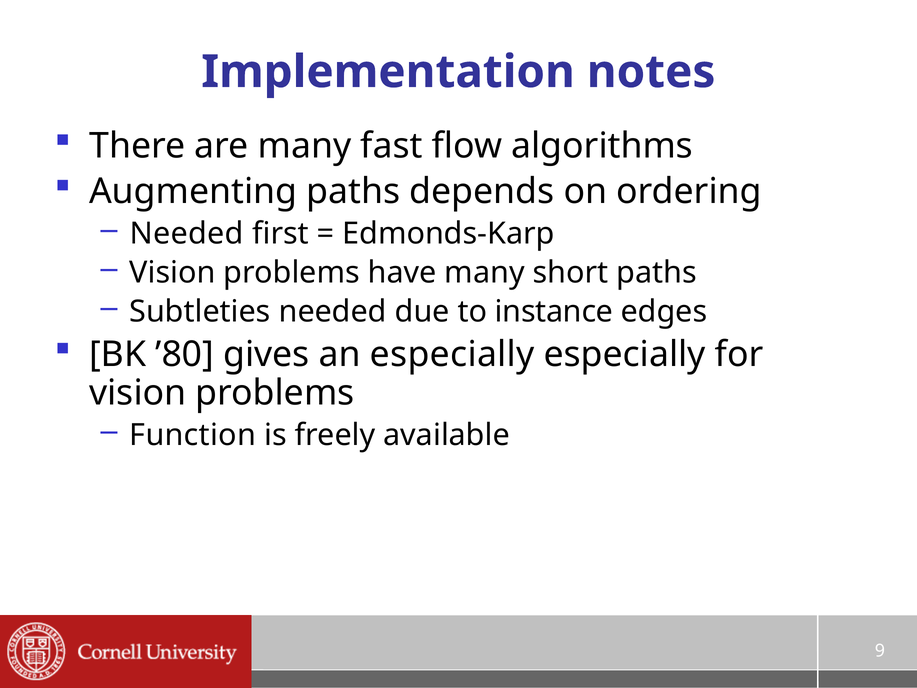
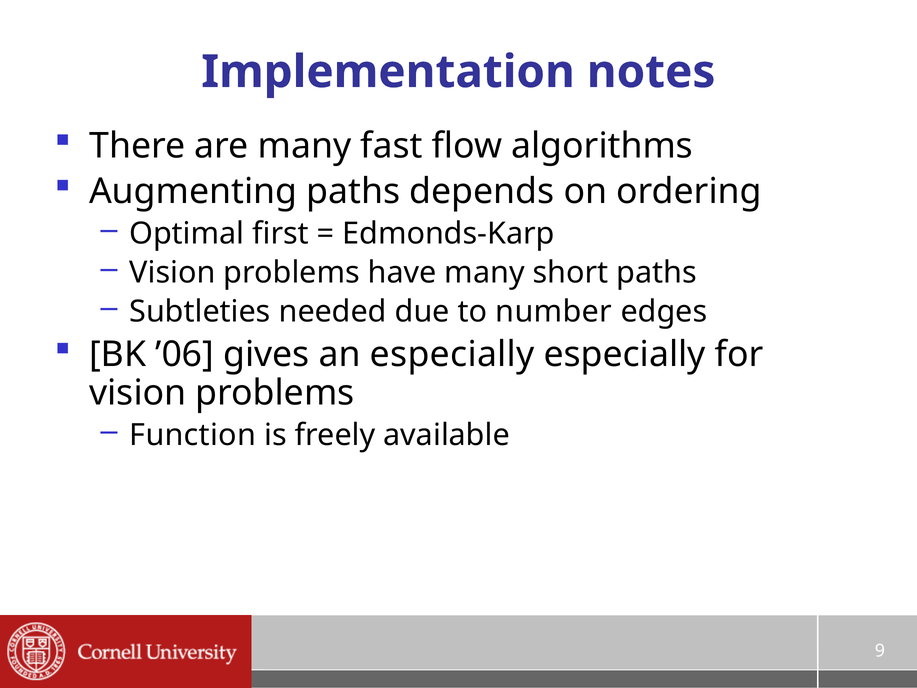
Needed: Needed -> Optimal (187, 233)
instance: instance -> number (554, 312)
’80: ’80 -> ’06 (185, 355)
